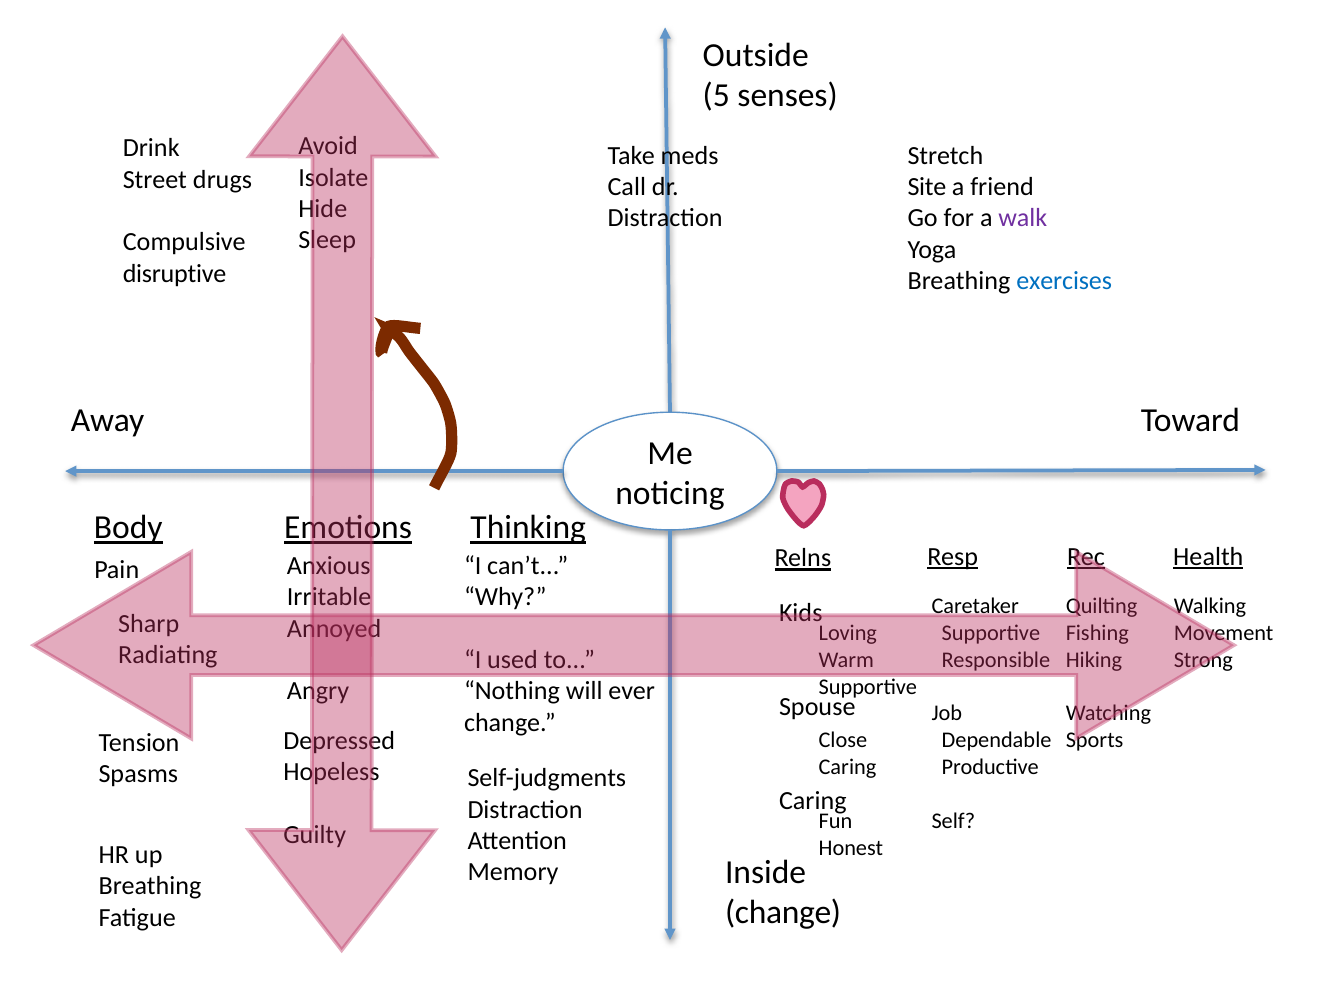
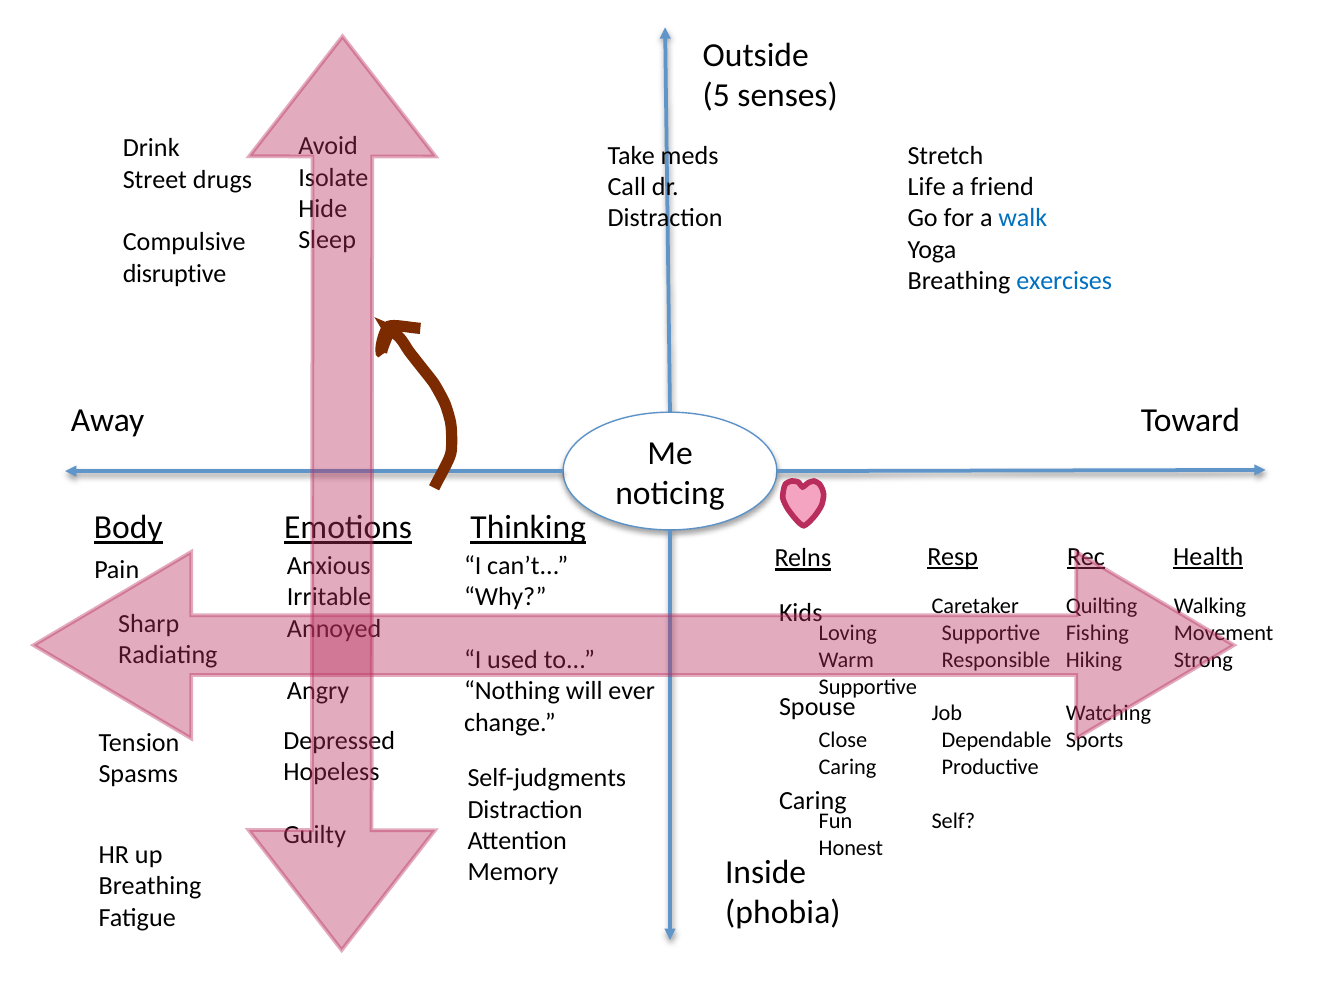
Site: Site -> Life (927, 187)
walk colour: purple -> blue (1023, 218)
change: change -> phobia (783, 912)
